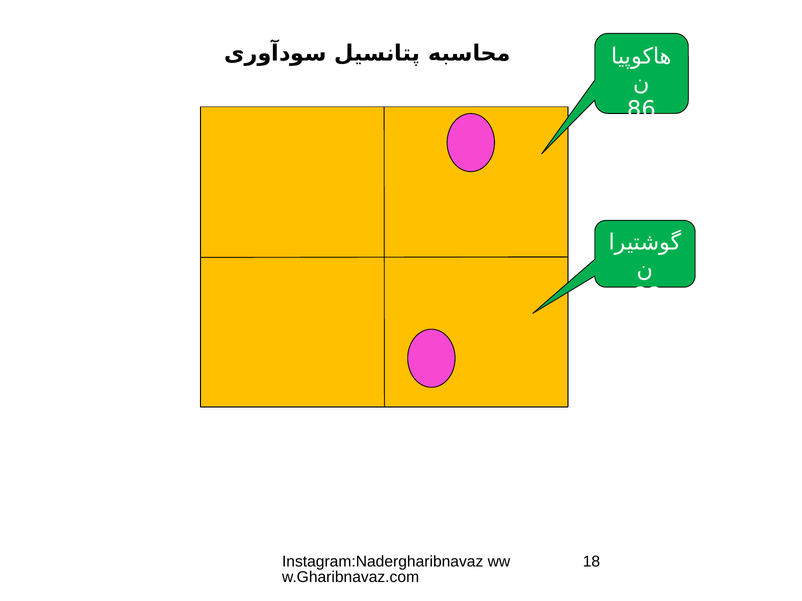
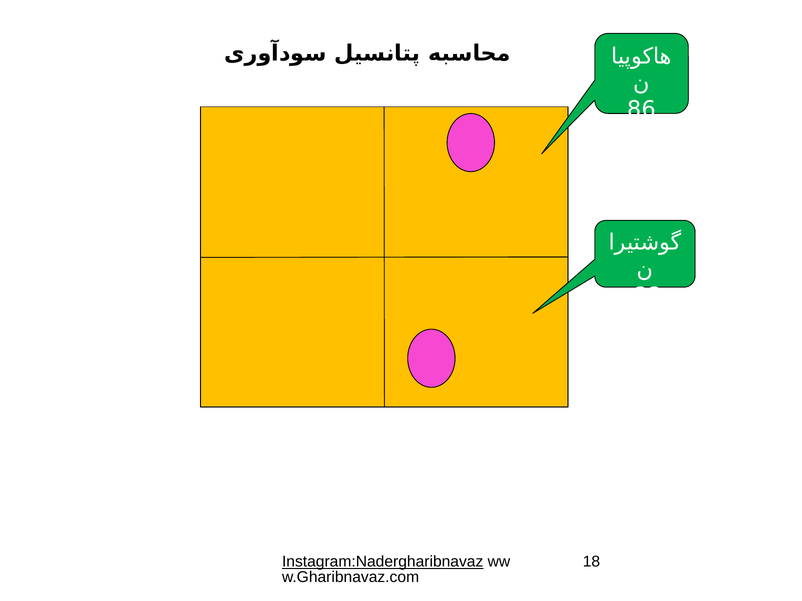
Instagram:Nadergharibnavaz underline: none -> present (383, 562)
